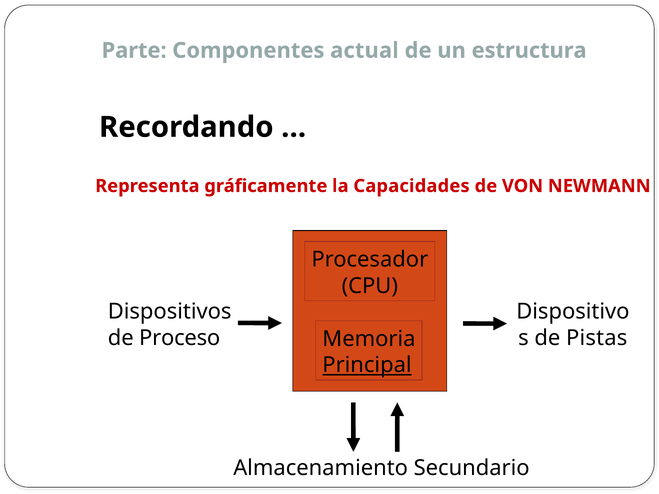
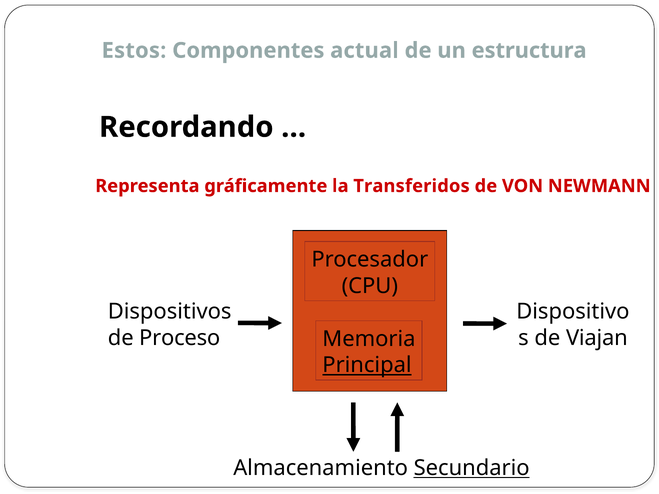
Parte: Parte -> Estos (134, 51)
Capacidades: Capacidades -> Transferidos (412, 186)
Pistas: Pistas -> Viajan (597, 338)
Secundario underline: none -> present (472, 468)
